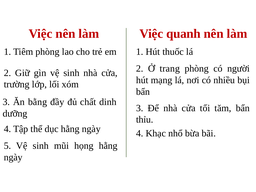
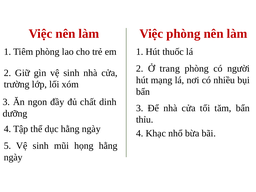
Việc quanh: quanh -> phòng (183, 34)
bằng: bằng -> ngon (38, 102)
